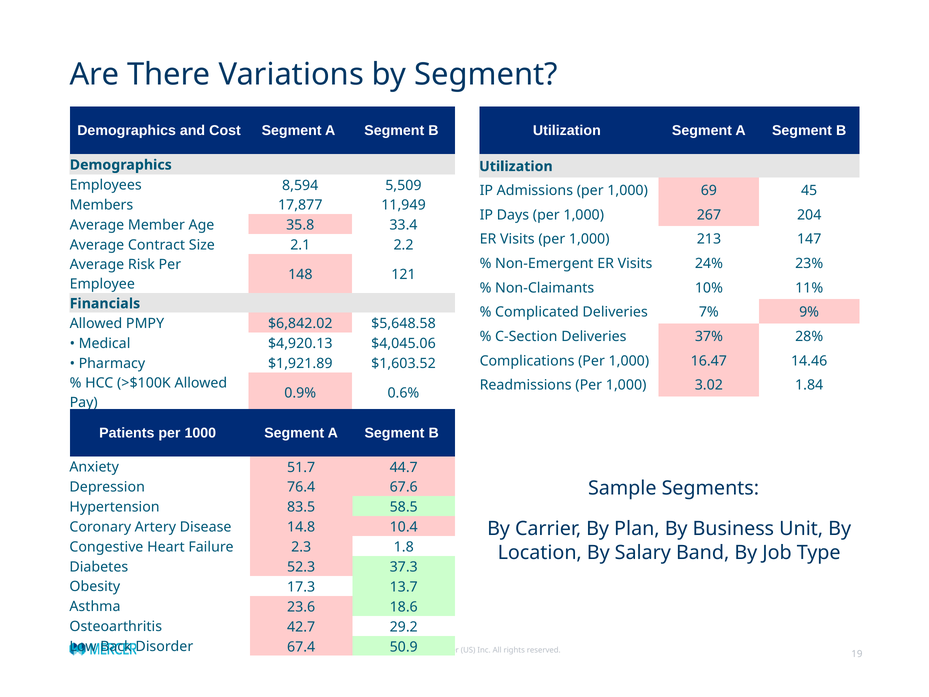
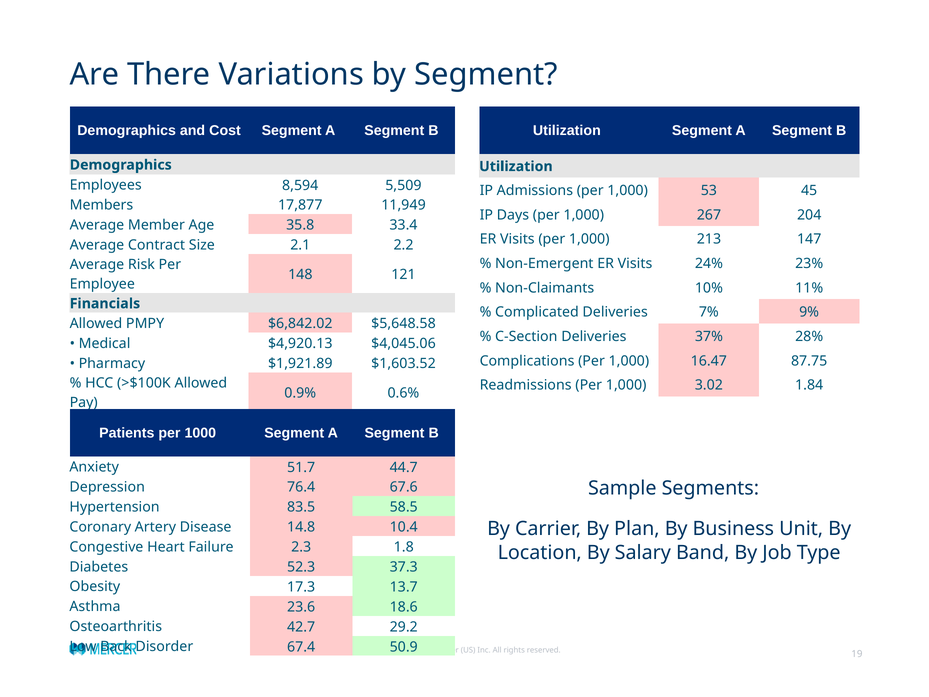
69: 69 -> 53 (709, 190)
14.46: 14.46 -> 87.75 (809, 361)
